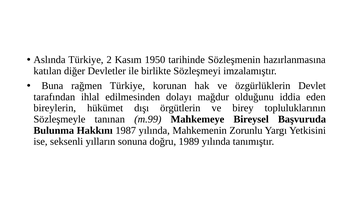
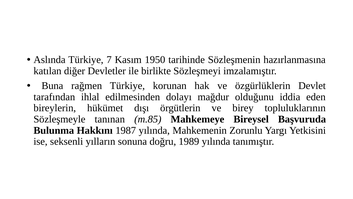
2: 2 -> 7 (109, 60)
m.99: m.99 -> m.85 (148, 119)
